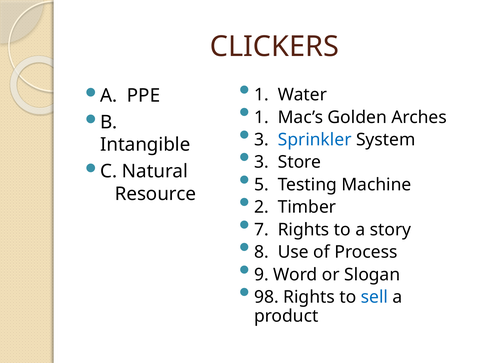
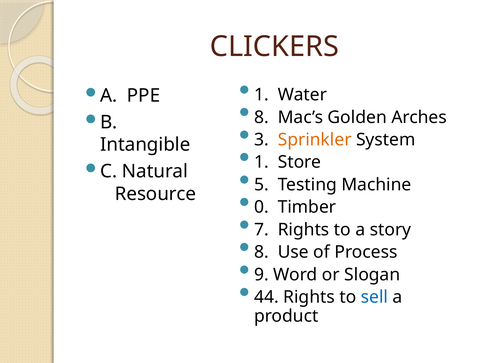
1: 1 -> 8 (261, 117)
Sprinkler colour: blue -> orange (315, 140)
3: 3 -> 1 (261, 162)
2: 2 -> 0 (261, 207)
98: 98 -> 44 (266, 297)
